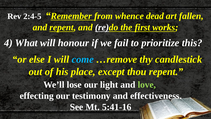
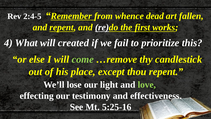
honour: honour -> created (73, 43)
come colour: light blue -> light green (83, 59)
5:41-16: 5:41-16 -> 5:25-16 (117, 107)
